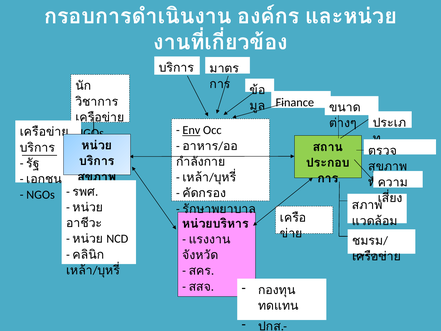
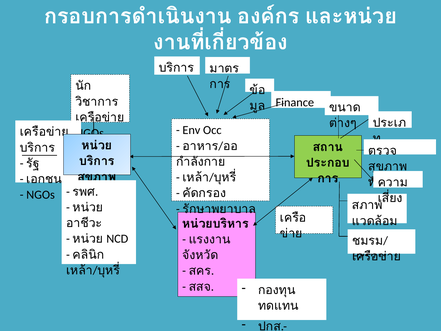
Env underline: present -> none (191, 130)
